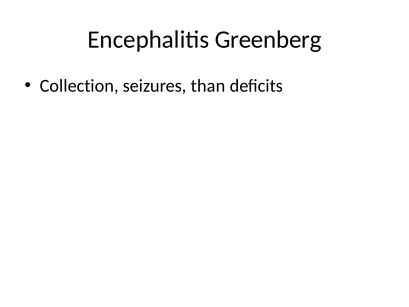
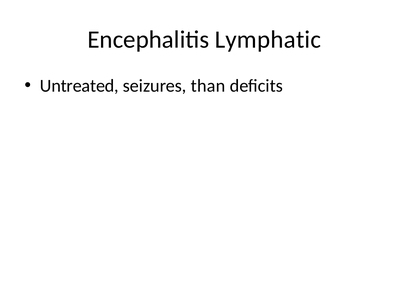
Greenberg: Greenberg -> Lymphatic (268, 40)
Collection: Collection -> Untreated (79, 86)
